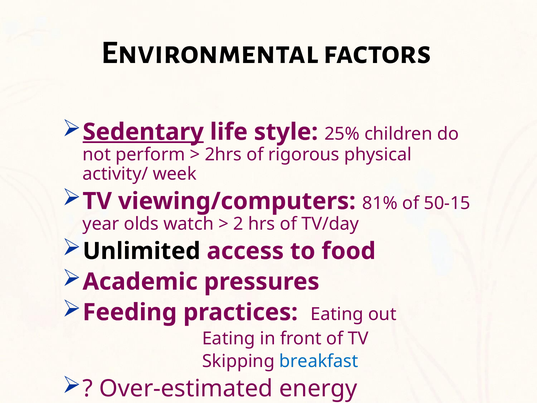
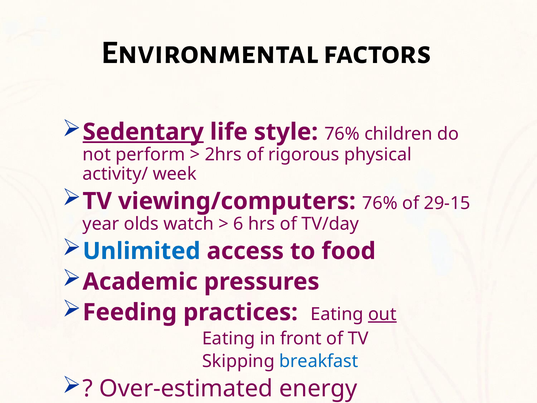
style 25%: 25% -> 76% (342, 134)
viewing/computers 81%: 81% -> 76% (380, 203)
50-15: 50-15 -> 29-15 (447, 203)
2: 2 -> 6 (238, 224)
Unlimited colour: black -> blue (142, 251)
out underline: none -> present (382, 314)
